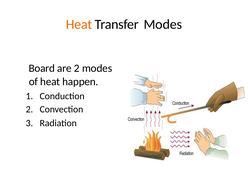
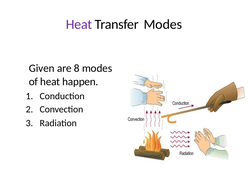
Heat colour: orange -> purple (79, 24)
Board: Board -> Given (42, 68)
are 2: 2 -> 8 (77, 68)
